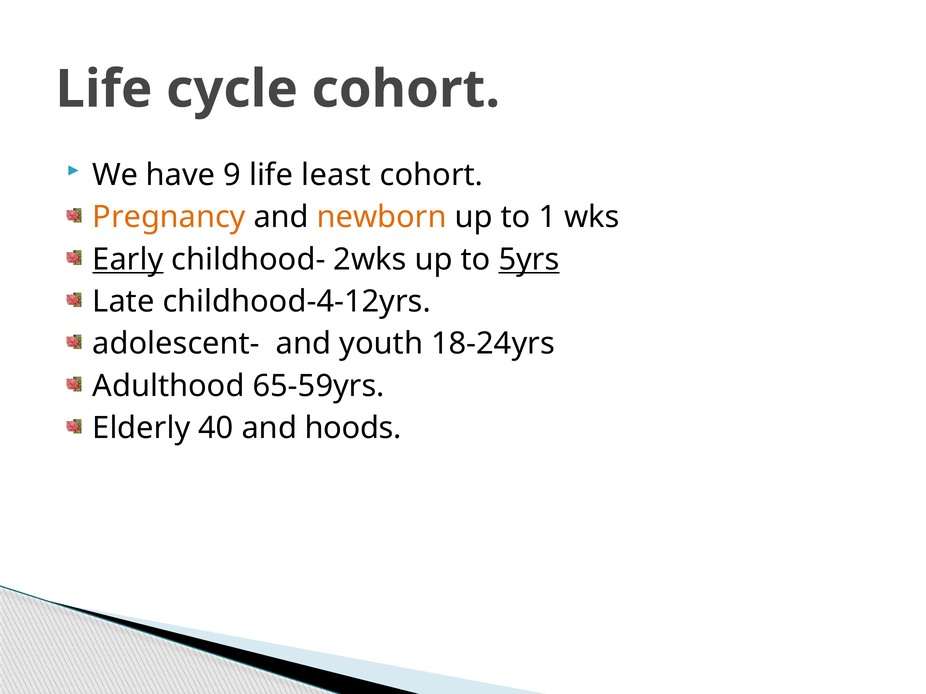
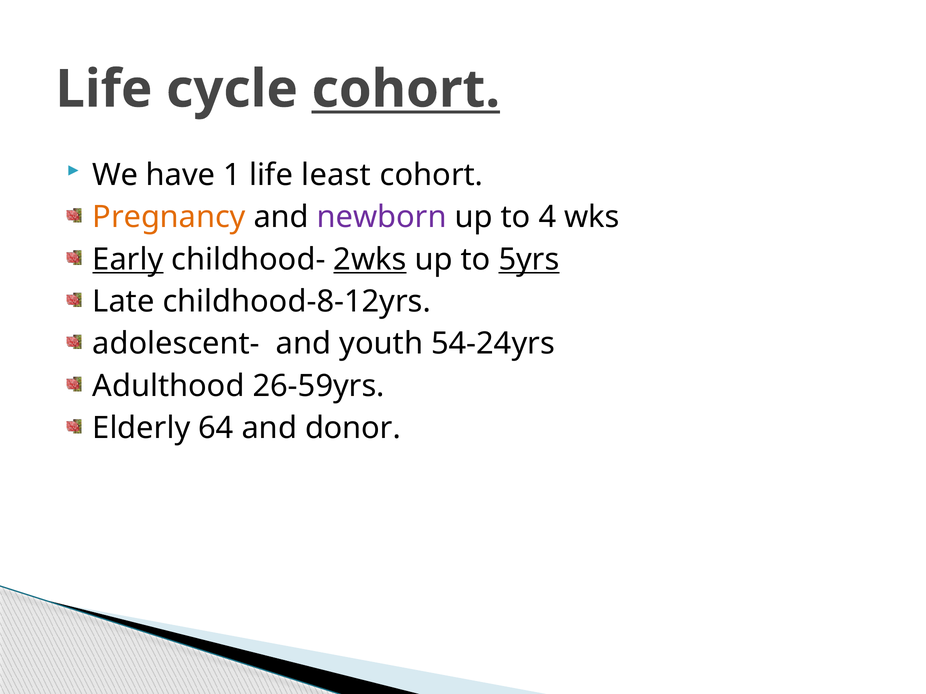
cohort underline: none -> present (406, 89)
9: 9 -> 1 (232, 175)
newborn colour: orange -> purple (382, 217)
1: 1 -> 4 (547, 217)
2wks underline: none -> present (370, 260)
childhood-4-12yrs: childhood-4-12yrs -> childhood-8-12yrs (297, 302)
18-24yrs: 18-24yrs -> 54-24yrs (493, 344)
65-59yrs: 65-59yrs -> 26-59yrs (319, 386)
40: 40 -> 64 (216, 428)
hoods: hoods -> donor (353, 428)
